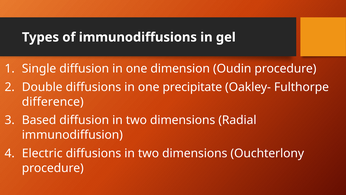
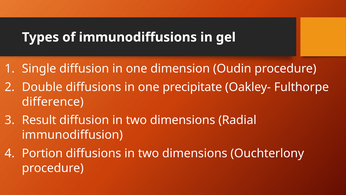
Based: Based -> Result (39, 120)
Electric: Electric -> Portion (42, 153)
